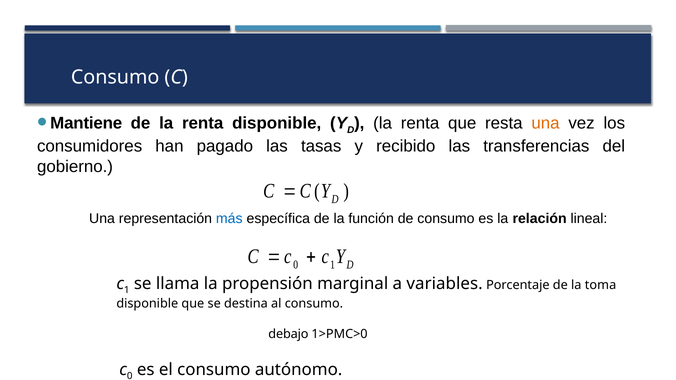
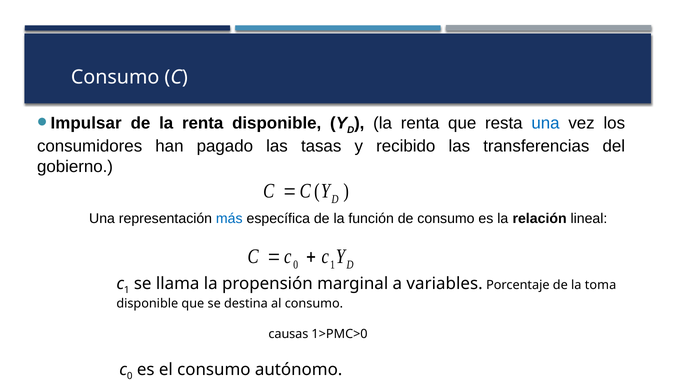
Mantiene: Mantiene -> Impulsar (86, 123)
una colour: orange -> blue (546, 123)
debajo: debajo -> causas (288, 334)
